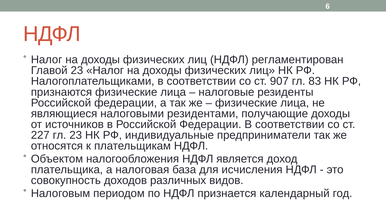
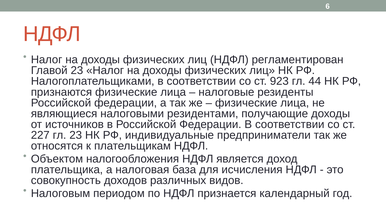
907: 907 -> 923 (279, 81)
83: 83 -> 44 (315, 81)
